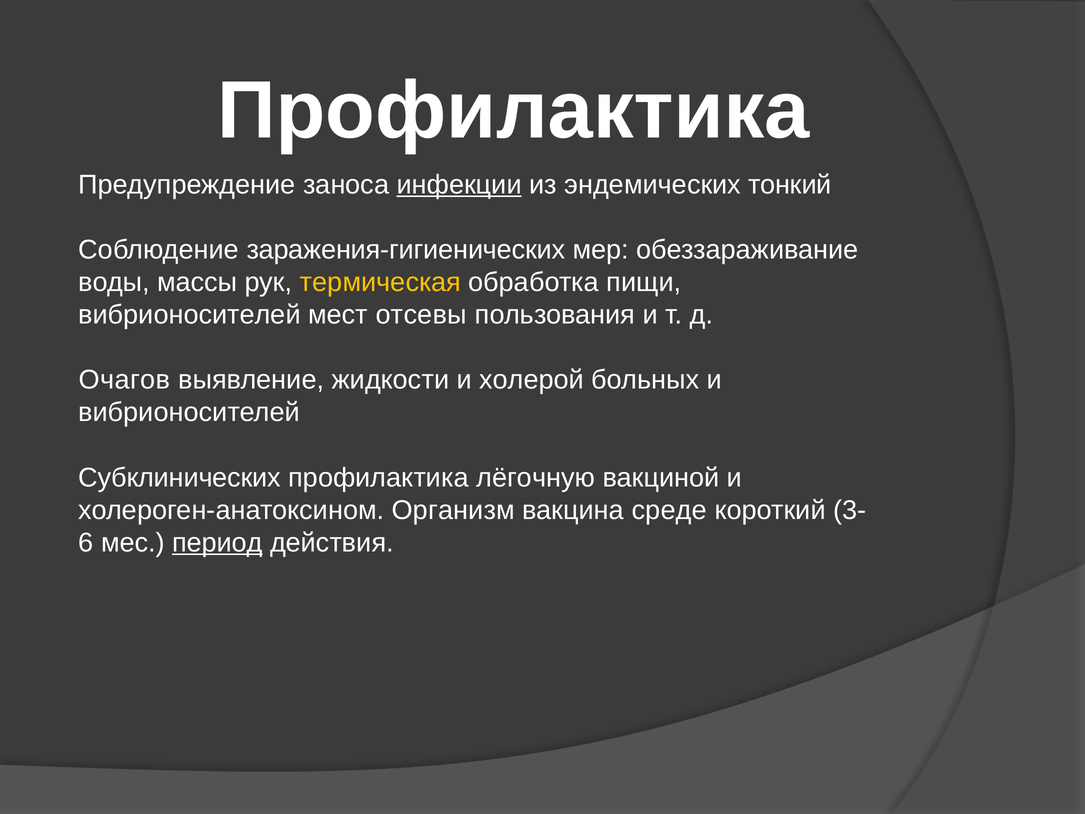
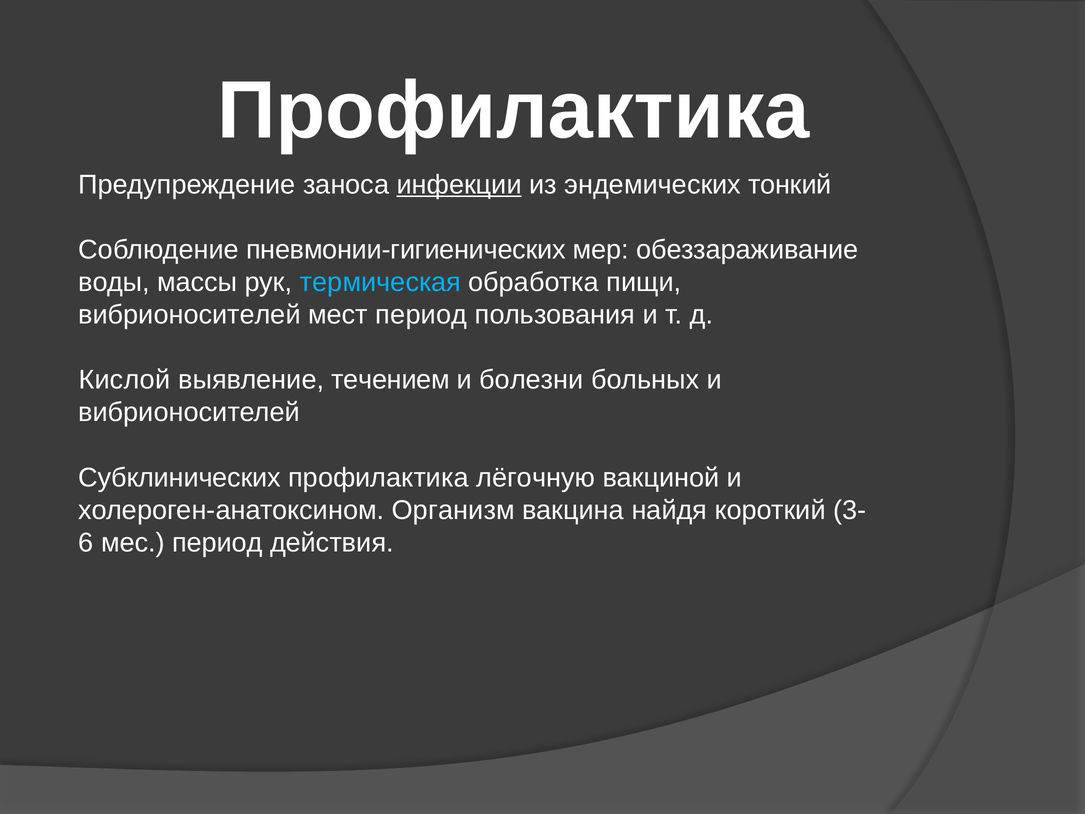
заражения-гигиенических: заражения-гигиенических -> пневмонии-гигиенических (406, 250)
термическая colour: yellow -> light blue (380, 282)
мест отсевы: отсевы -> период (421, 315)
Очагов: Очагов -> Кислой (124, 380)
жидкости: жидкости -> течением (391, 380)
холерой: холерой -> болезни (531, 380)
среде: среде -> найдя (669, 510)
период underline: present -> none (217, 543)
